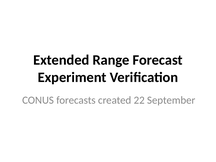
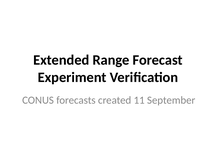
22: 22 -> 11 (139, 100)
